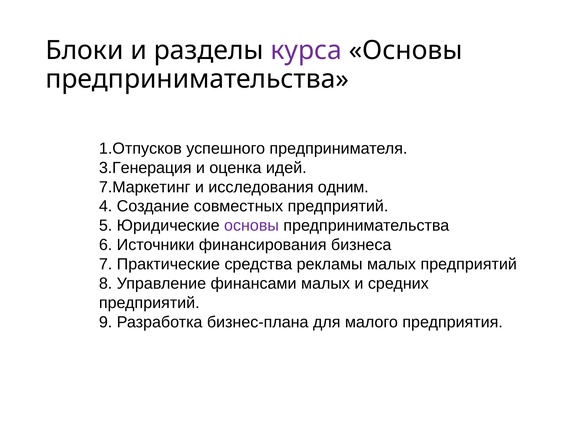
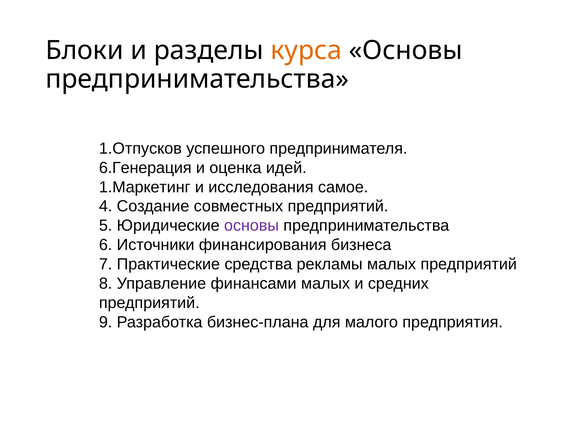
курса colour: purple -> orange (306, 50)
3.Генерация: 3.Генерация -> 6.Генерация (145, 168)
7.Маркетинг: 7.Маркетинг -> 1.Маркетинг (145, 187)
одним: одним -> самое (343, 187)
